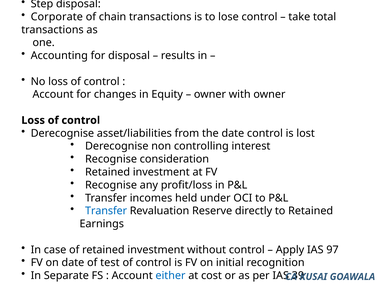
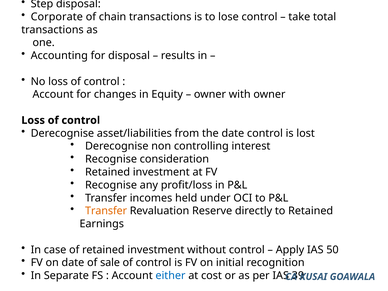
Transfer colour: blue -> orange (106, 211)
97: 97 -> 50 (332, 250)
test: test -> sale (110, 263)
